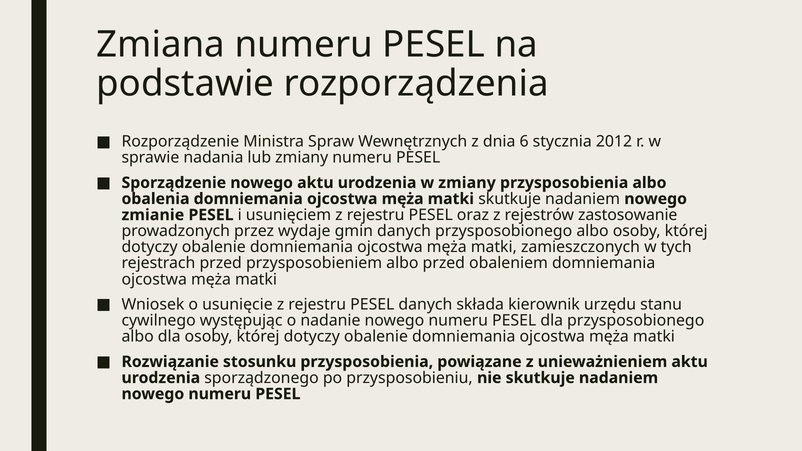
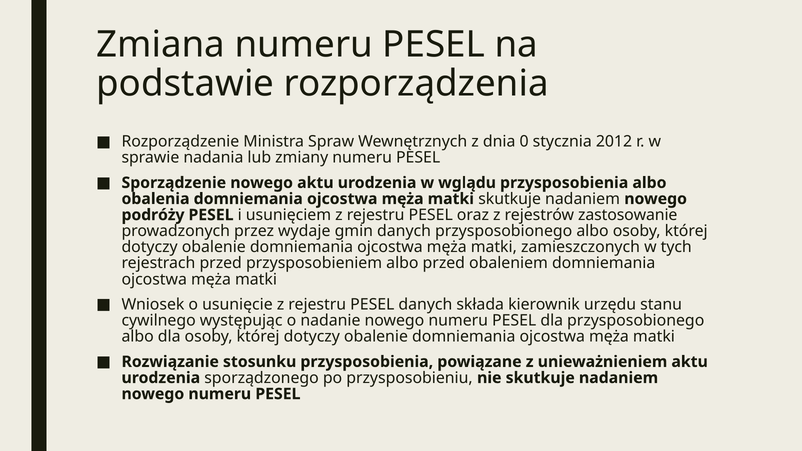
6: 6 -> 0 (524, 142)
w zmiany: zmiany -> wglądu (467, 183)
zmianie: zmianie -> podróży (153, 215)
